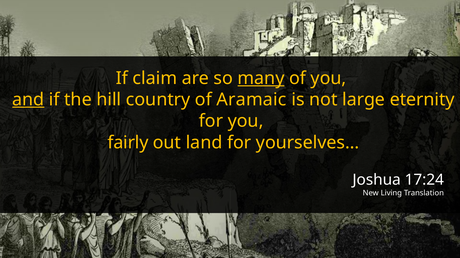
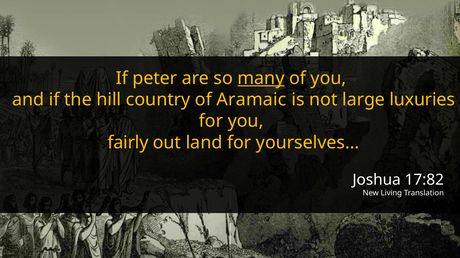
claim: claim -> peter (155, 78)
and underline: present -> none (28, 100)
eternity: eternity -> luxuries (422, 100)
17:24: 17:24 -> 17:82 (424, 180)
